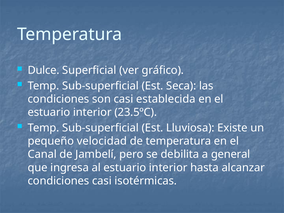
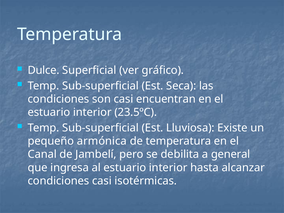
establecida: establecida -> encuentran (166, 99)
velocidad: velocidad -> armónica (102, 141)
